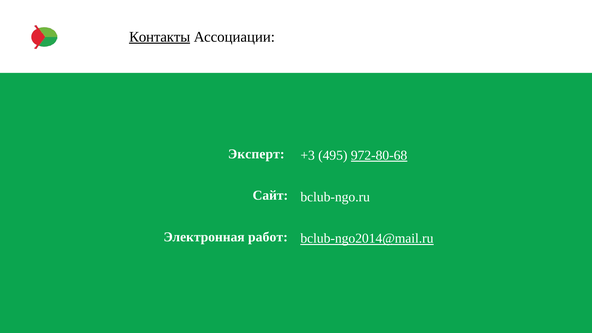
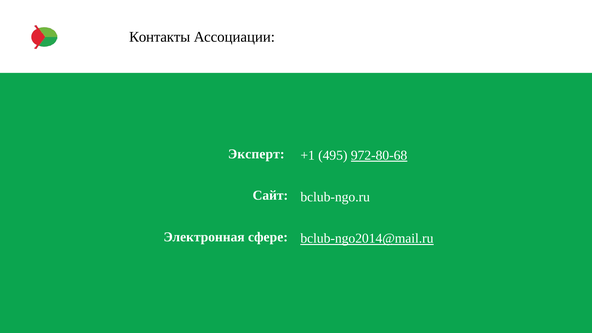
Контакты underline: present -> none (160, 37)
+3: +3 -> +1 (308, 155)
работ: работ -> сфере (268, 237)
